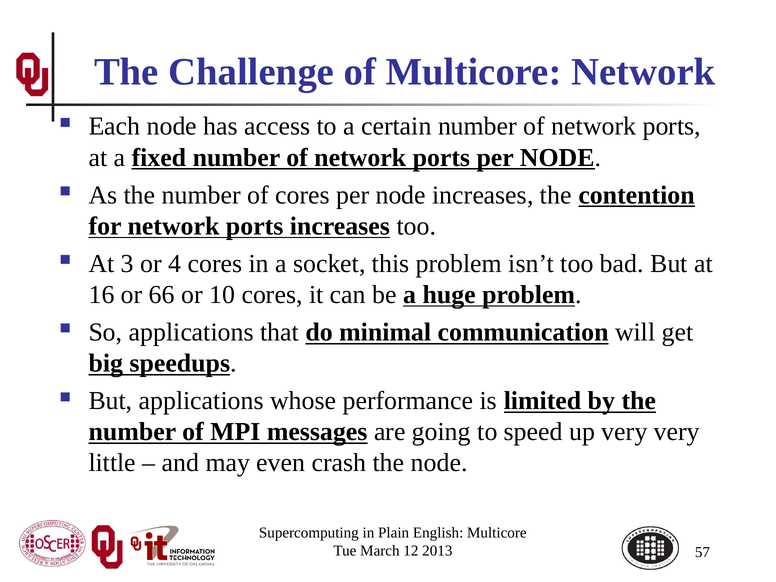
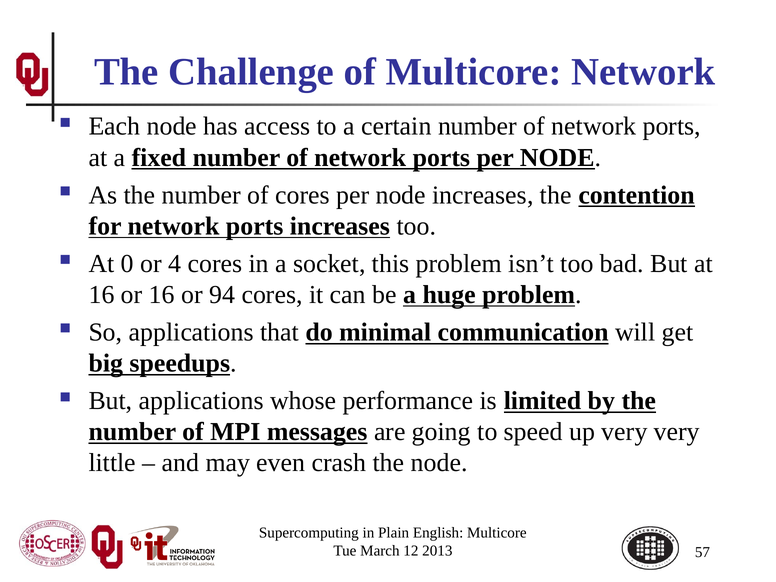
3: 3 -> 0 (127, 264)
or 66: 66 -> 16 (162, 295)
10: 10 -> 94 (222, 295)
